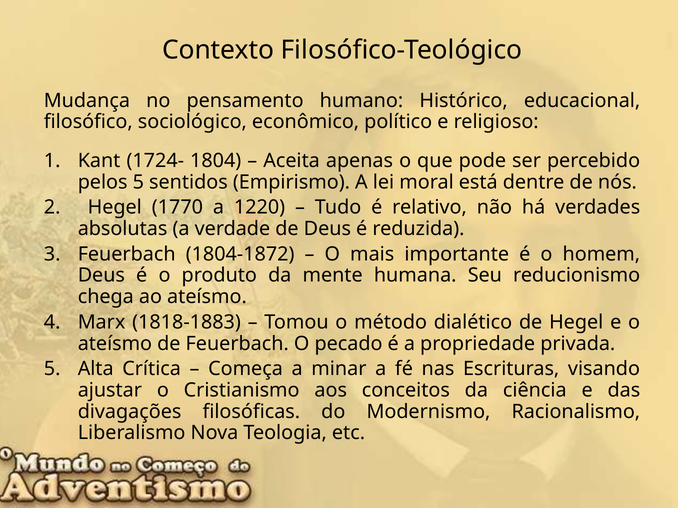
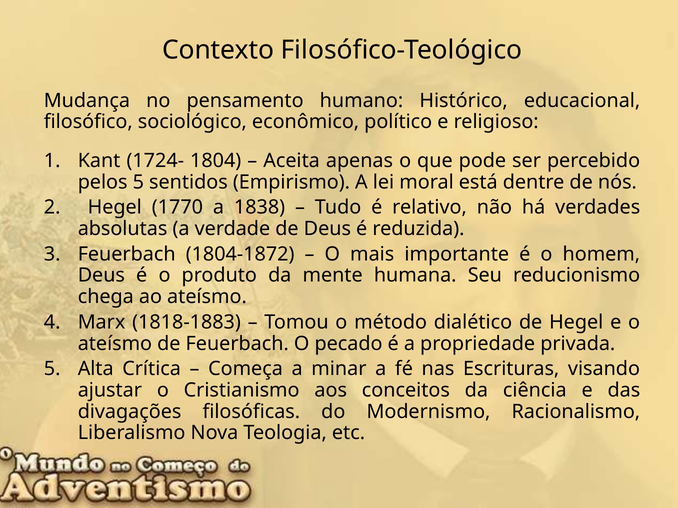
1220: 1220 -> 1838 (260, 208)
